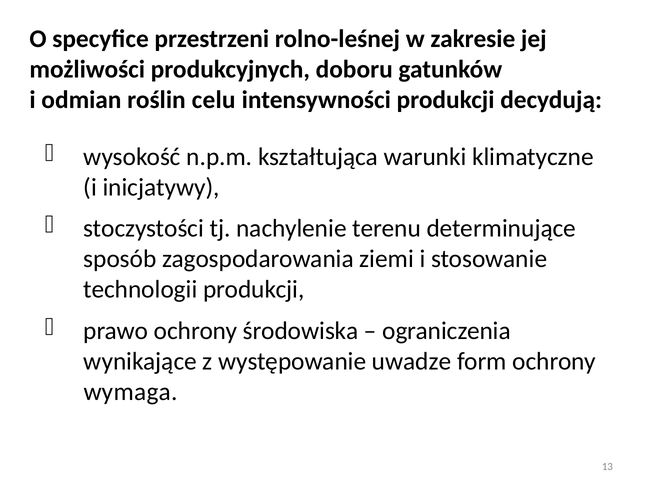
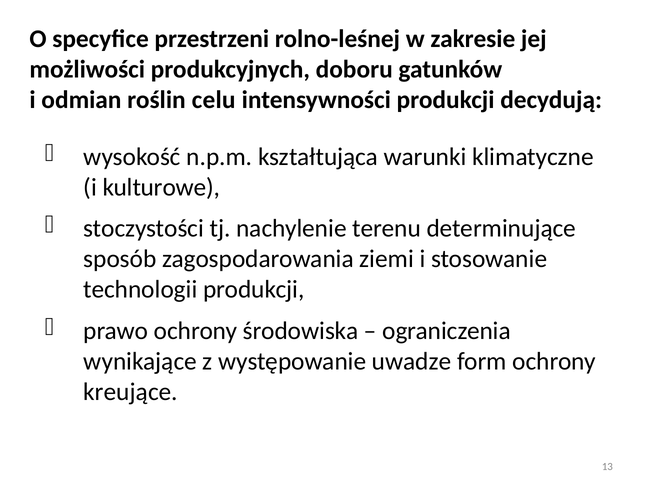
inicjatywy: inicjatywy -> kulturowe (161, 187)
wymaga: wymaga -> kreujące (131, 392)
